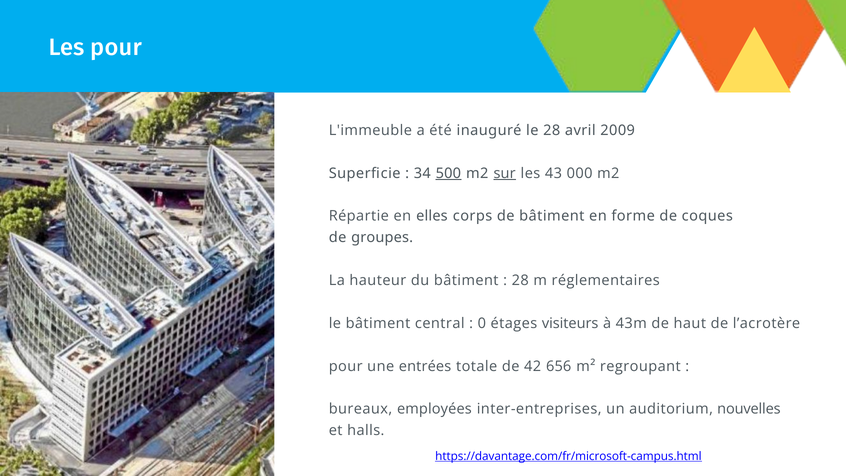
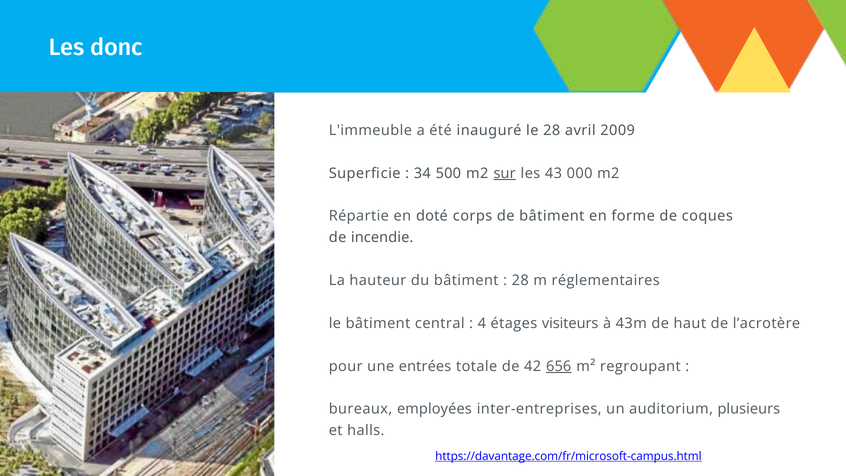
Les pour: pour -> donc (117, 48)
500 underline: present -> none (448, 173)
elles: elles -> doté (432, 216)
groupes: groupes -> incendie (382, 238)
0: 0 -> 4 (482, 323)
656 underline: none -> present (559, 366)
nouvelles: nouvelles -> plusieurs (749, 409)
